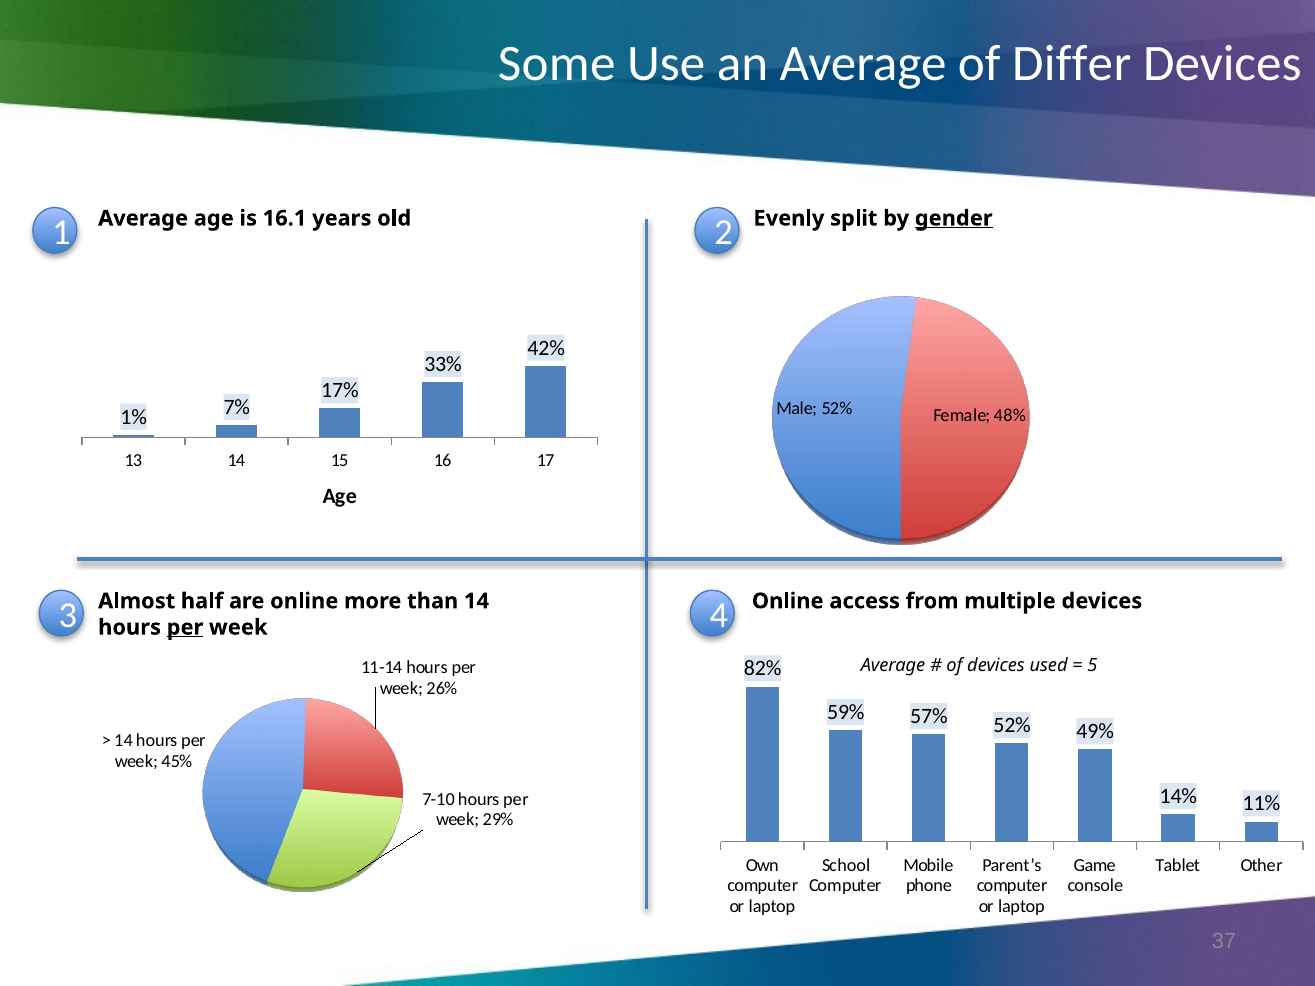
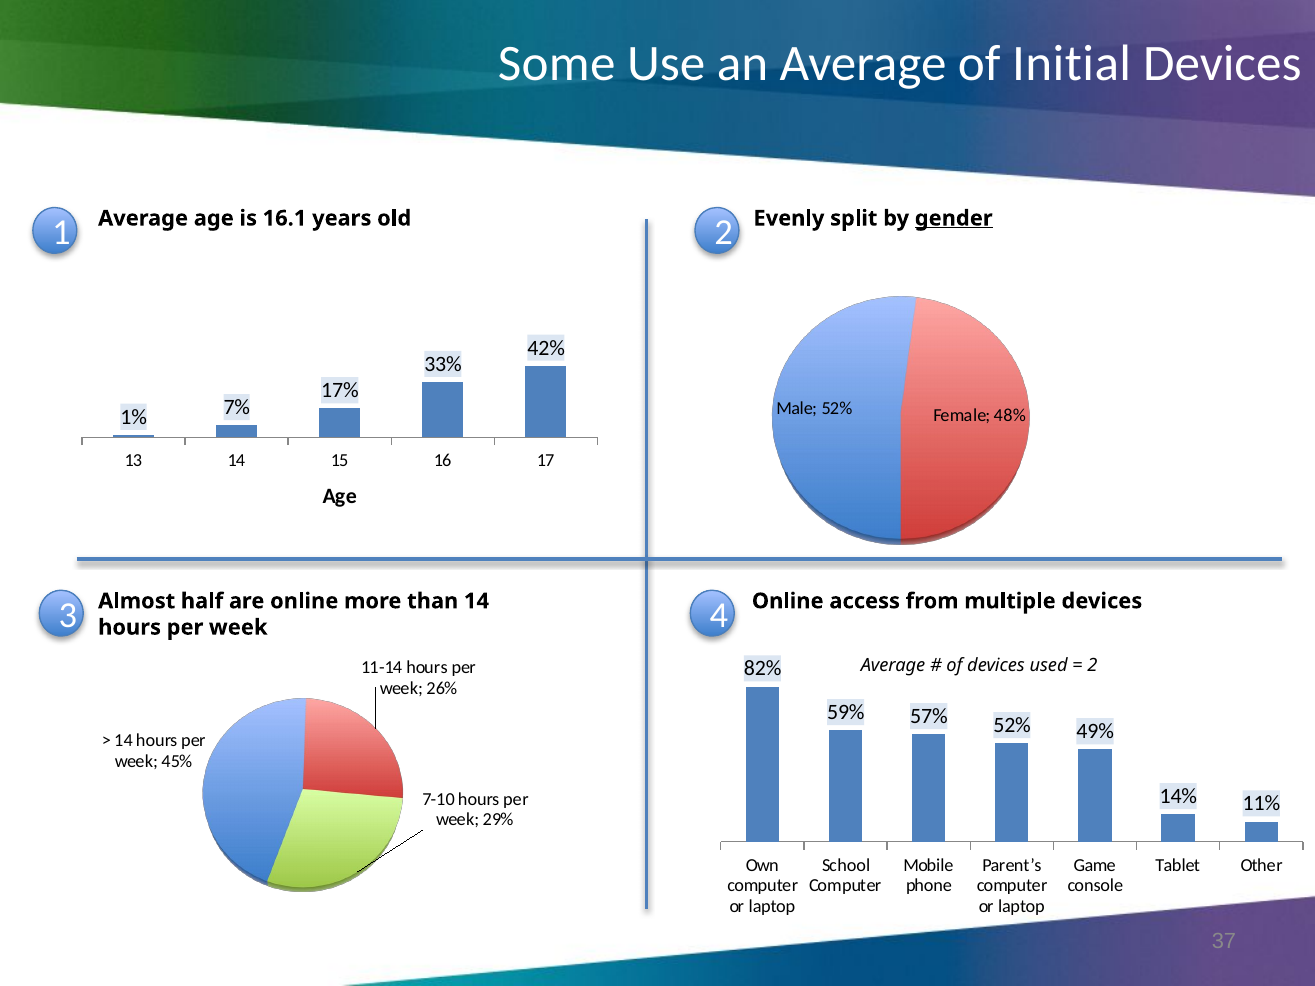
Differ: Differ -> Initial (1072, 64)
per underline: present -> none (185, 628)
5: 5 -> 2 (1092, 665)
